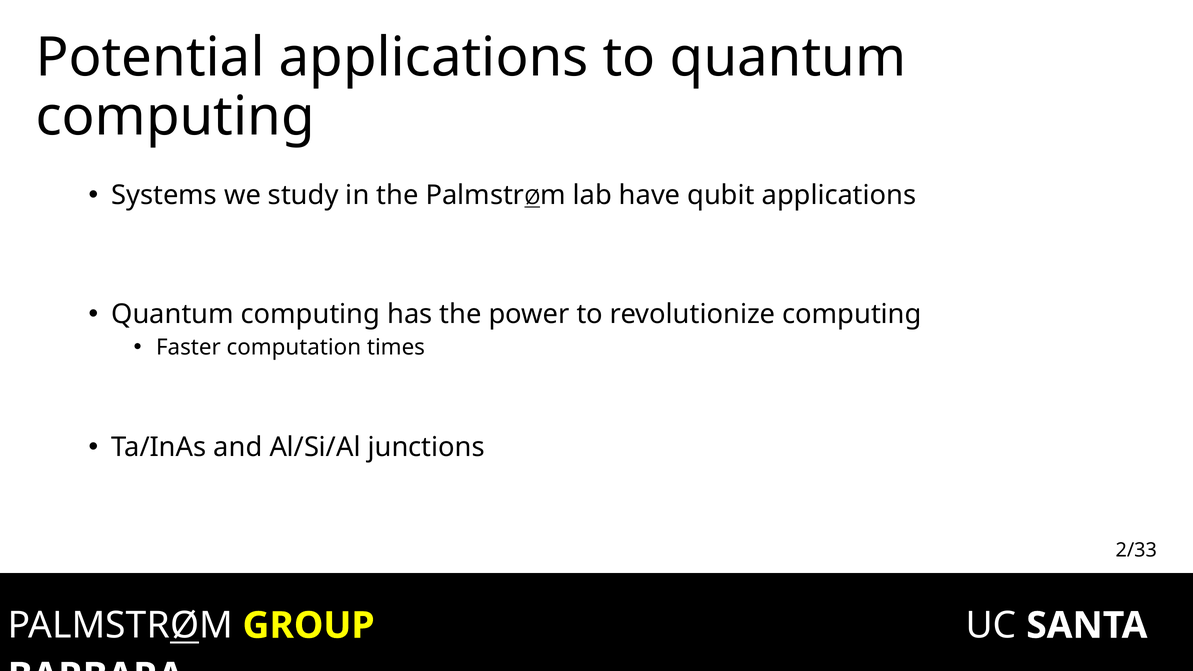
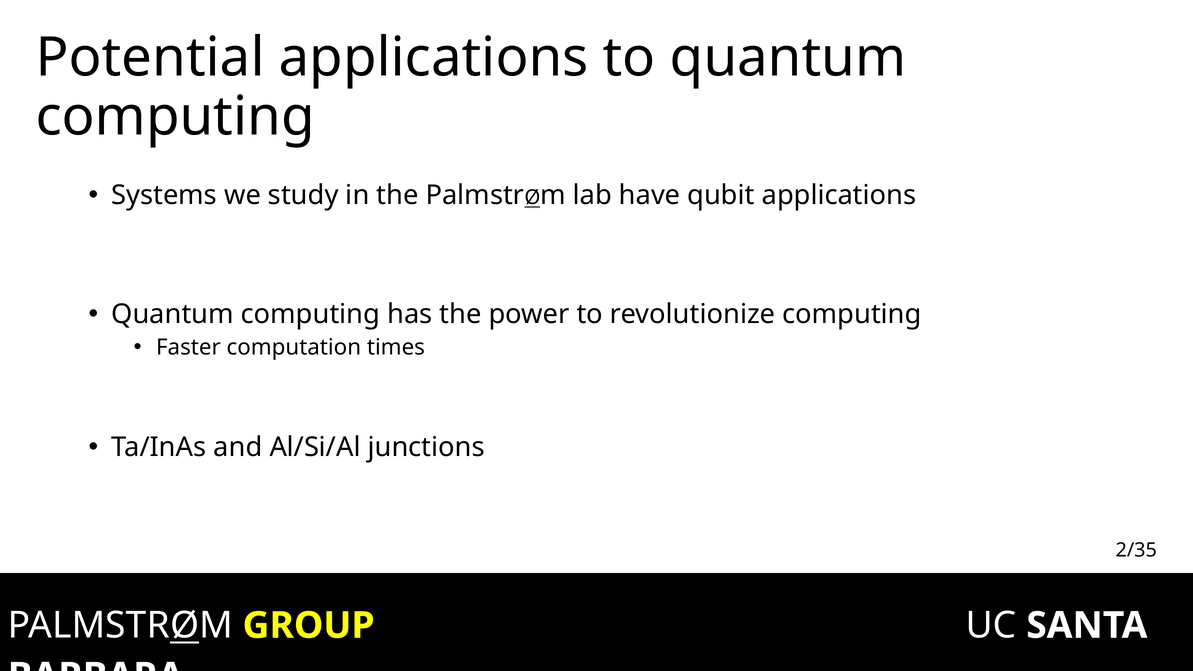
2/33: 2/33 -> 2/35 (1136, 550)
